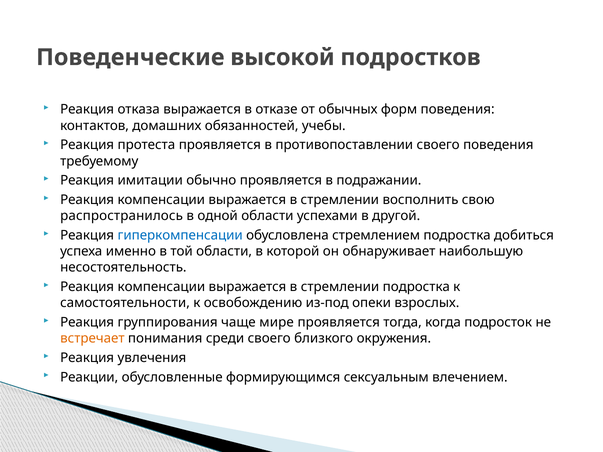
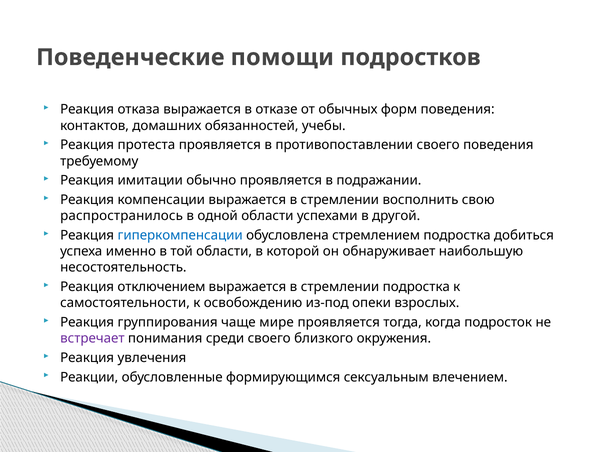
высокой: высокой -> помощи (282, 57)
компенсации: компенсации -> отключением (161, 287)
встречает colour: orange -> purple (92, 339)
